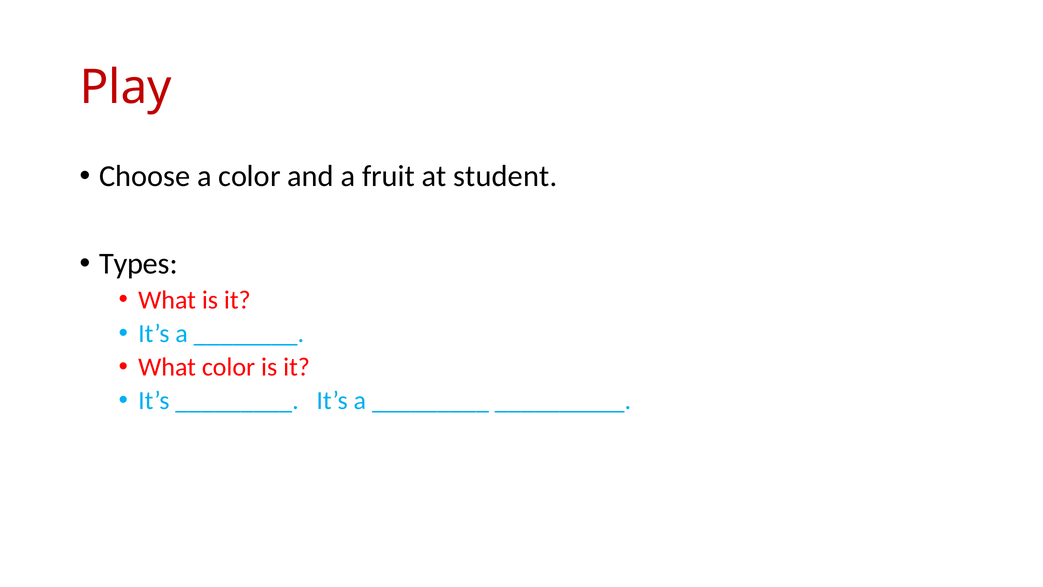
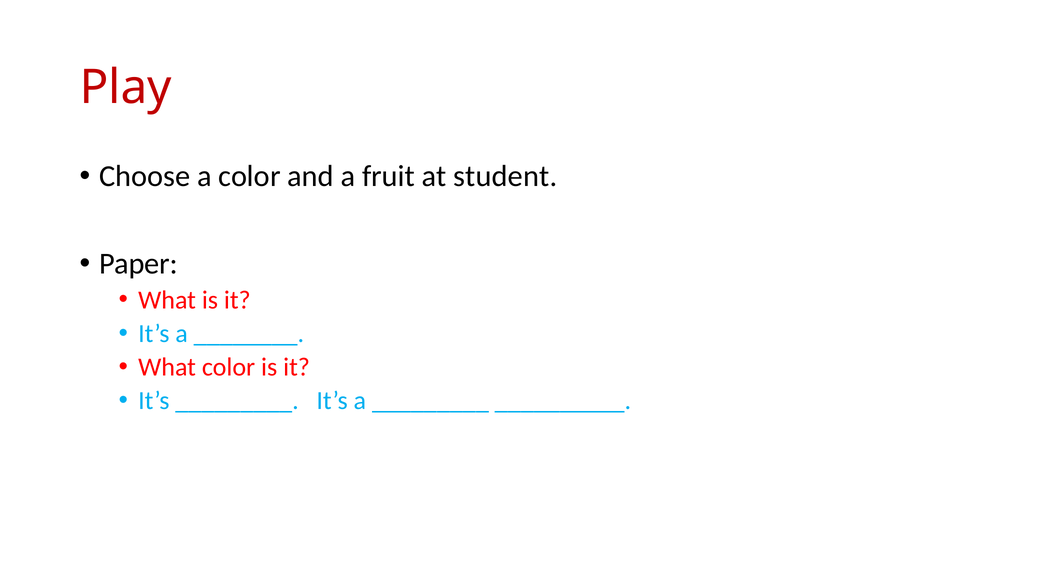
Types: Types -> Paper (138, 264)
